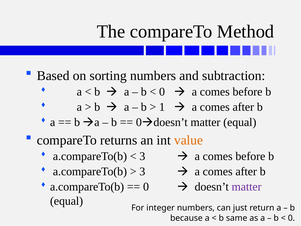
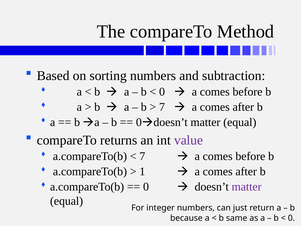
1: 1 -> 7 (162, 107)
value colour: orange -> purple (189, 140)
3: 3 -> 7 (142, 156)
3: 3 -> 1 (142, 171)
